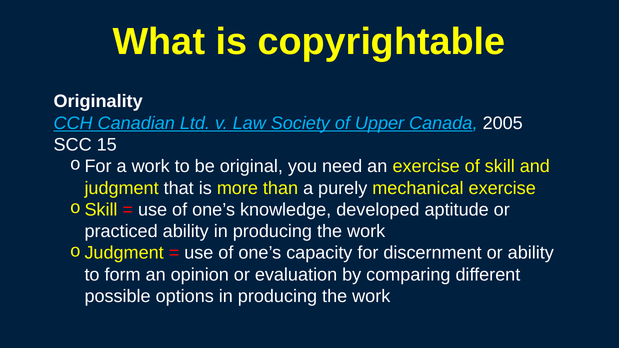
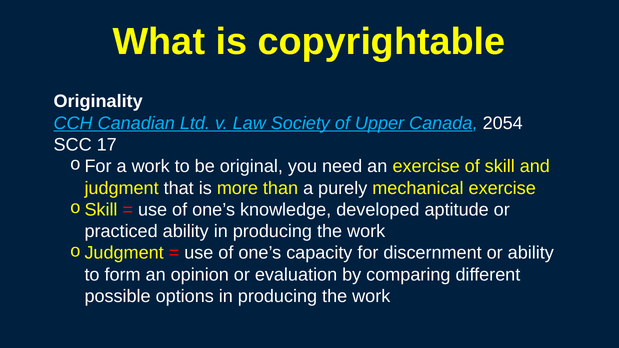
2005: 2005 -> 2054 (503, 123)
15: 15 -> 17 (107, 145)
